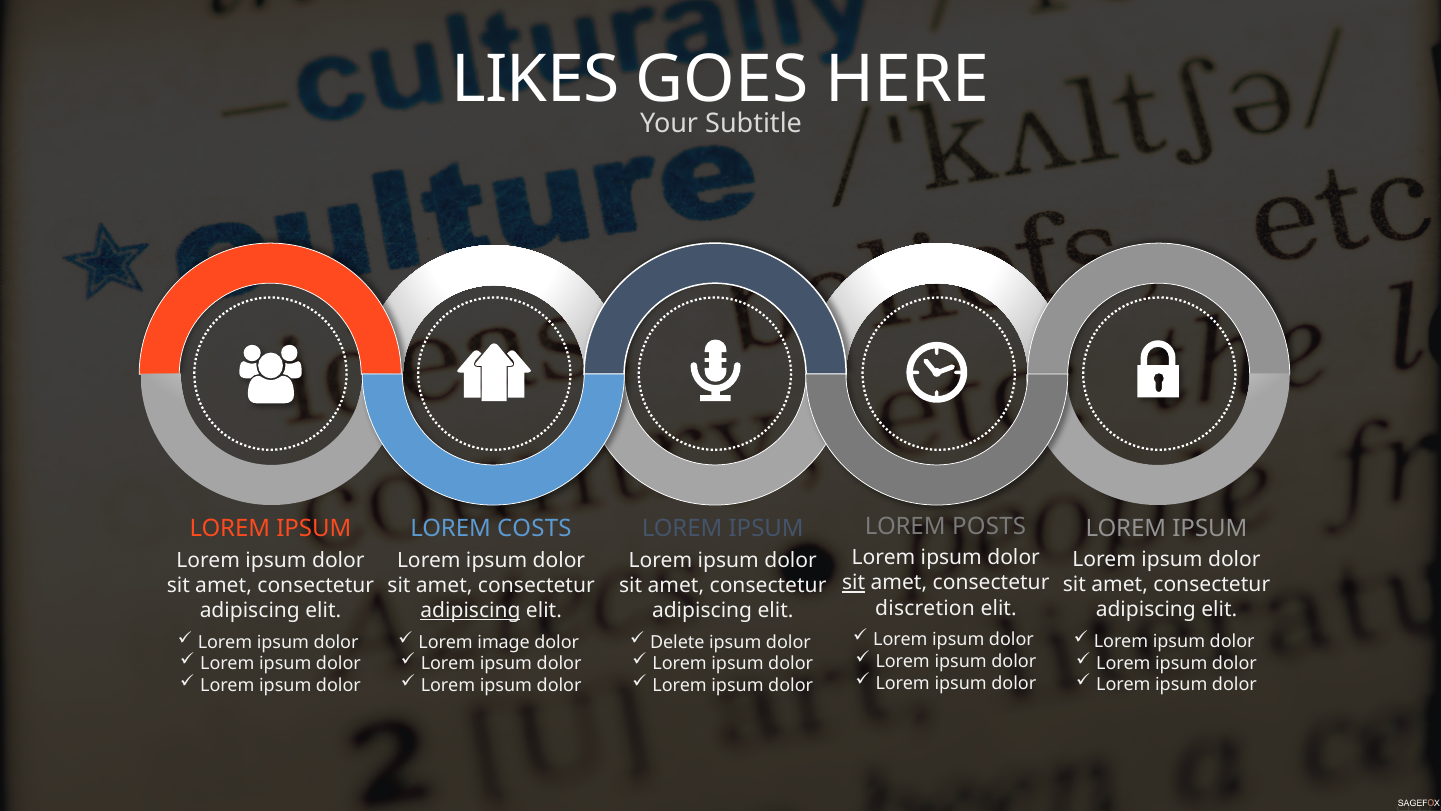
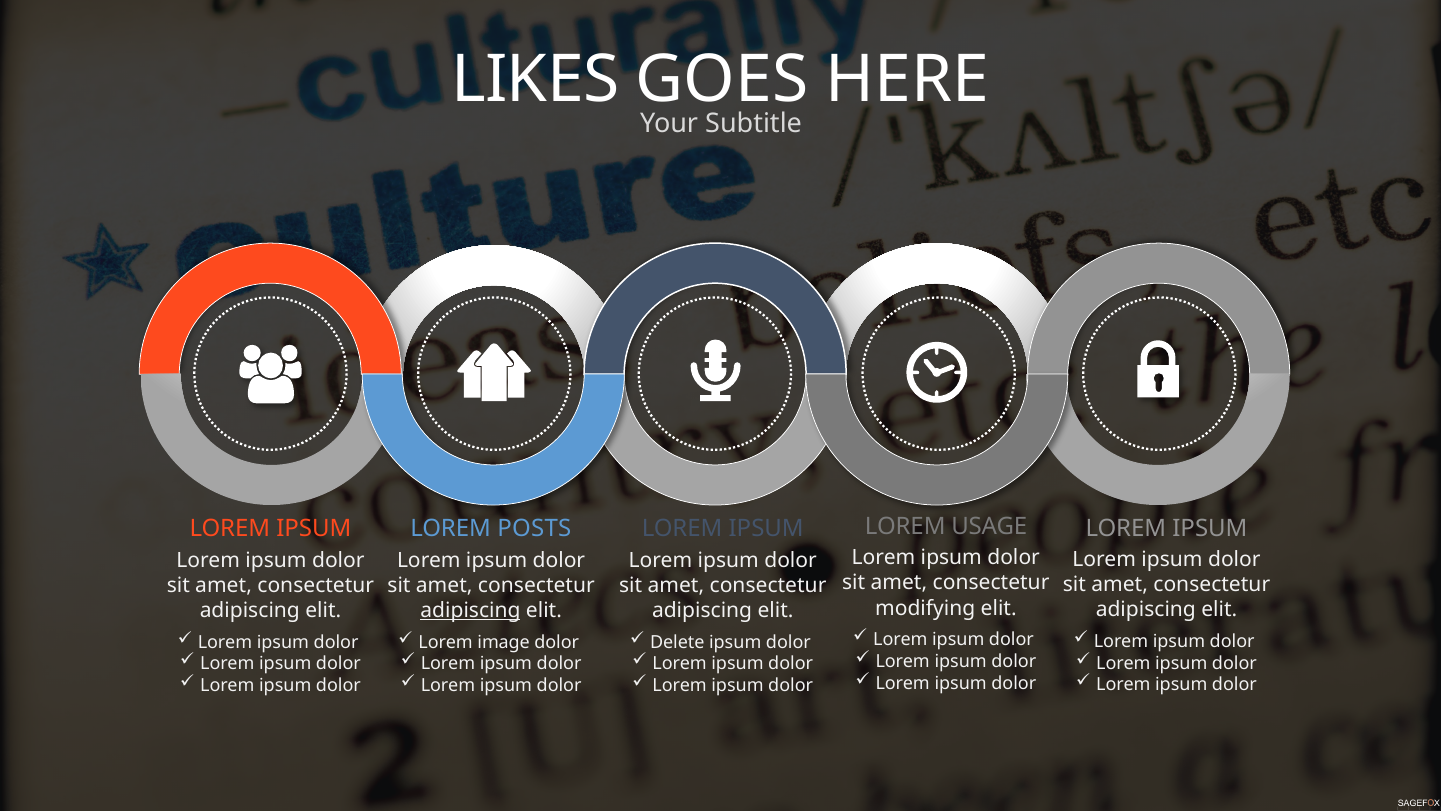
POSTS: POSTS -> USAGE (989, 526)
COSTS: COSTS -> POSTS (534, 529)
sit underline: present -> none (854, 583)
discretion: discretion -> modifying (925, 608)
